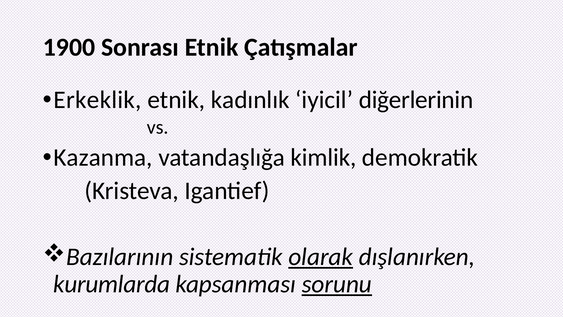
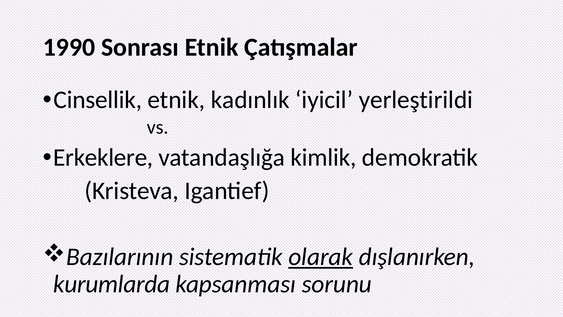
1900: 1900 -> 1990 (69, 47)
Erkeklik: Erkeklik -> Cinsellik (98, 100)
diğerlerinin: diğerlerinin -> yerleştirildi (416, 100)
Kazanma: Kazanma -> Erkeklere (103, 157)
sorunu underline: present -> none (337, 284)
